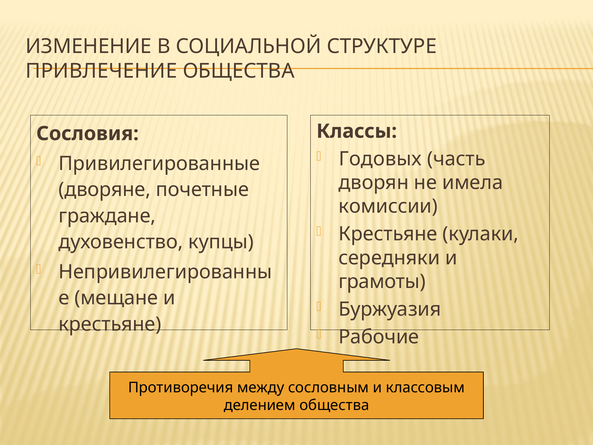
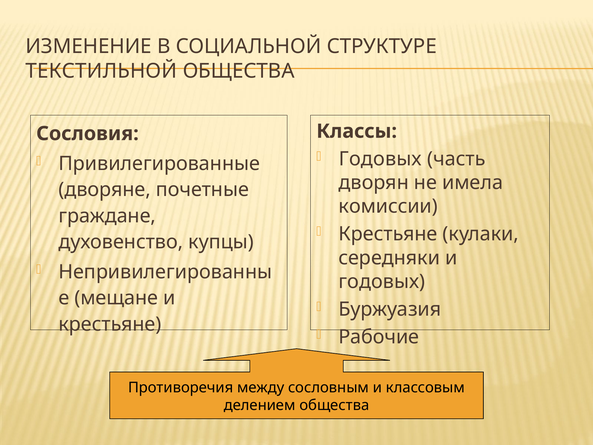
ПРИВЛЕЧЕНИЕ: ПРИВЛЕЧЕНИЕ -> ТЕКСТИЛЬНОЙ (101, 71)
грамоты: грамоты -> годовых (382, 281)
